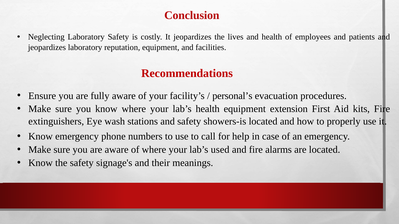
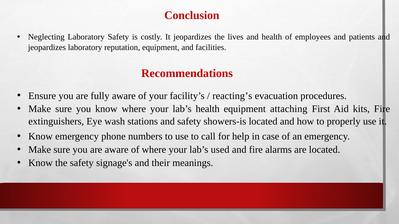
personal’s: personal’s -> reacting’s (232, 96)
extension: extension -> attaching (289, 109)
